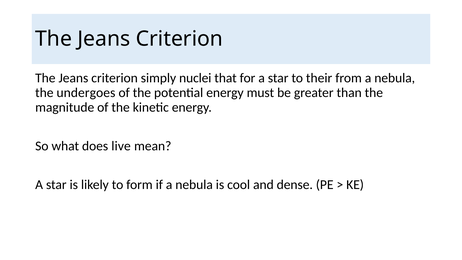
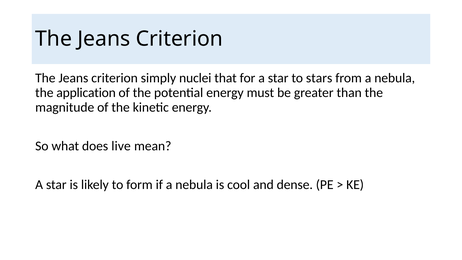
their: their -> stars (319, 78)
undergoes: undergoes -> application (86, 93)
